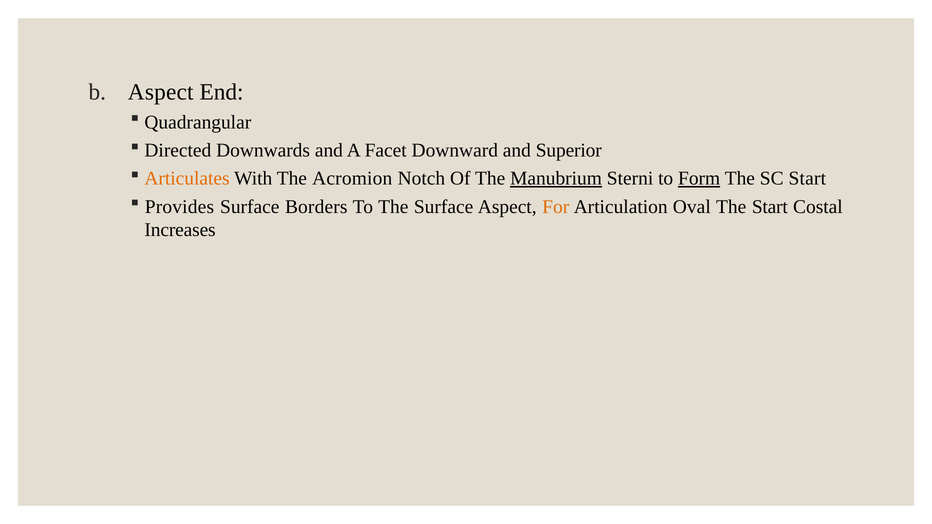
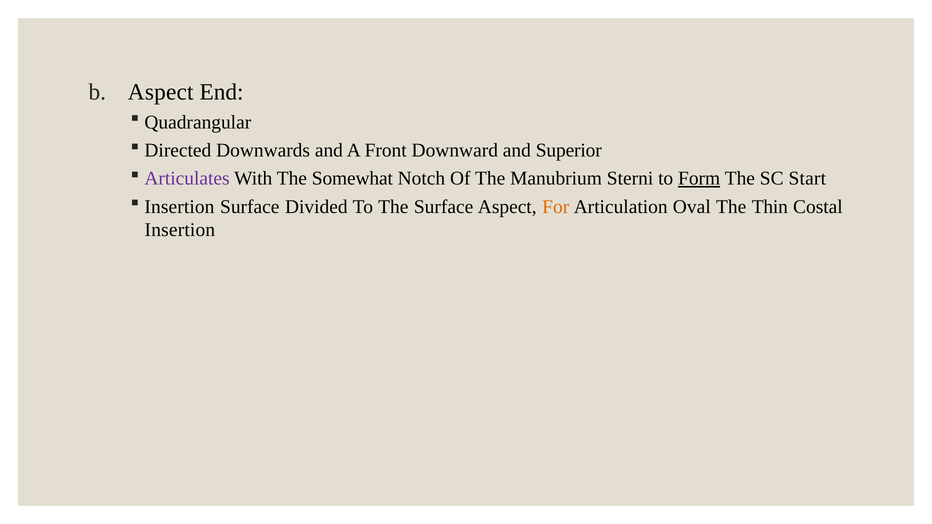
Facet: Facet -> Front (386, 150)
Articulates colour: orange -> purple (187, 179)
Acromion: Acromion -> Somewhat (352, 179)
Manubrium underline: present -> none (556, 179)
Provides: Provides -> Insertion (179, 207)
Borders: Borders -> Divided (316, 207)
The Start: Start -> Thin (770, 207)
Increases: Increases -> Insertion (180, 230)
